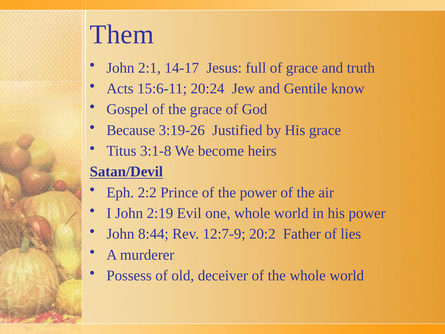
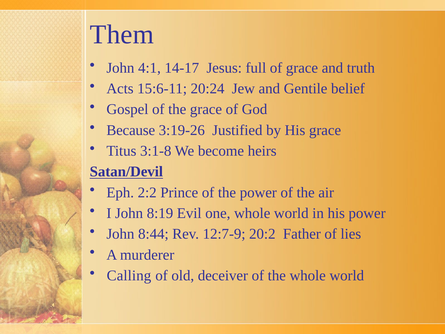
2:1: 2:1 -> 4:1 (149, 68)
know: know -> belief (348, 89)
2:19: 2:19 -> 8:19 (160, 213)
Possess: Possess -> Calling (129, 275)
